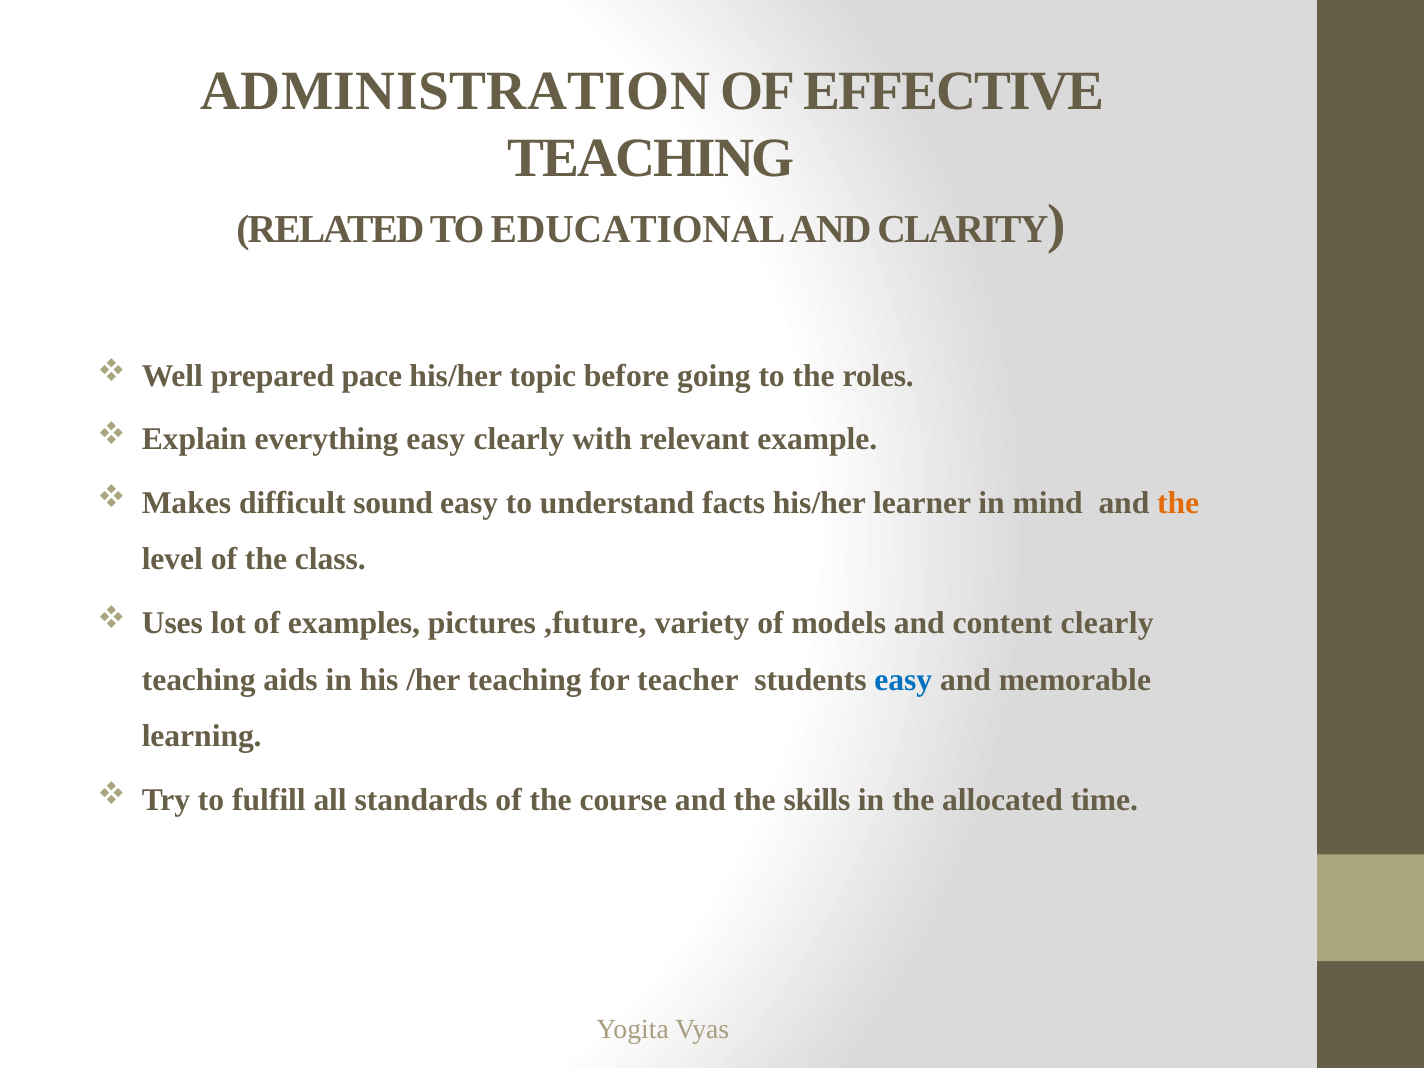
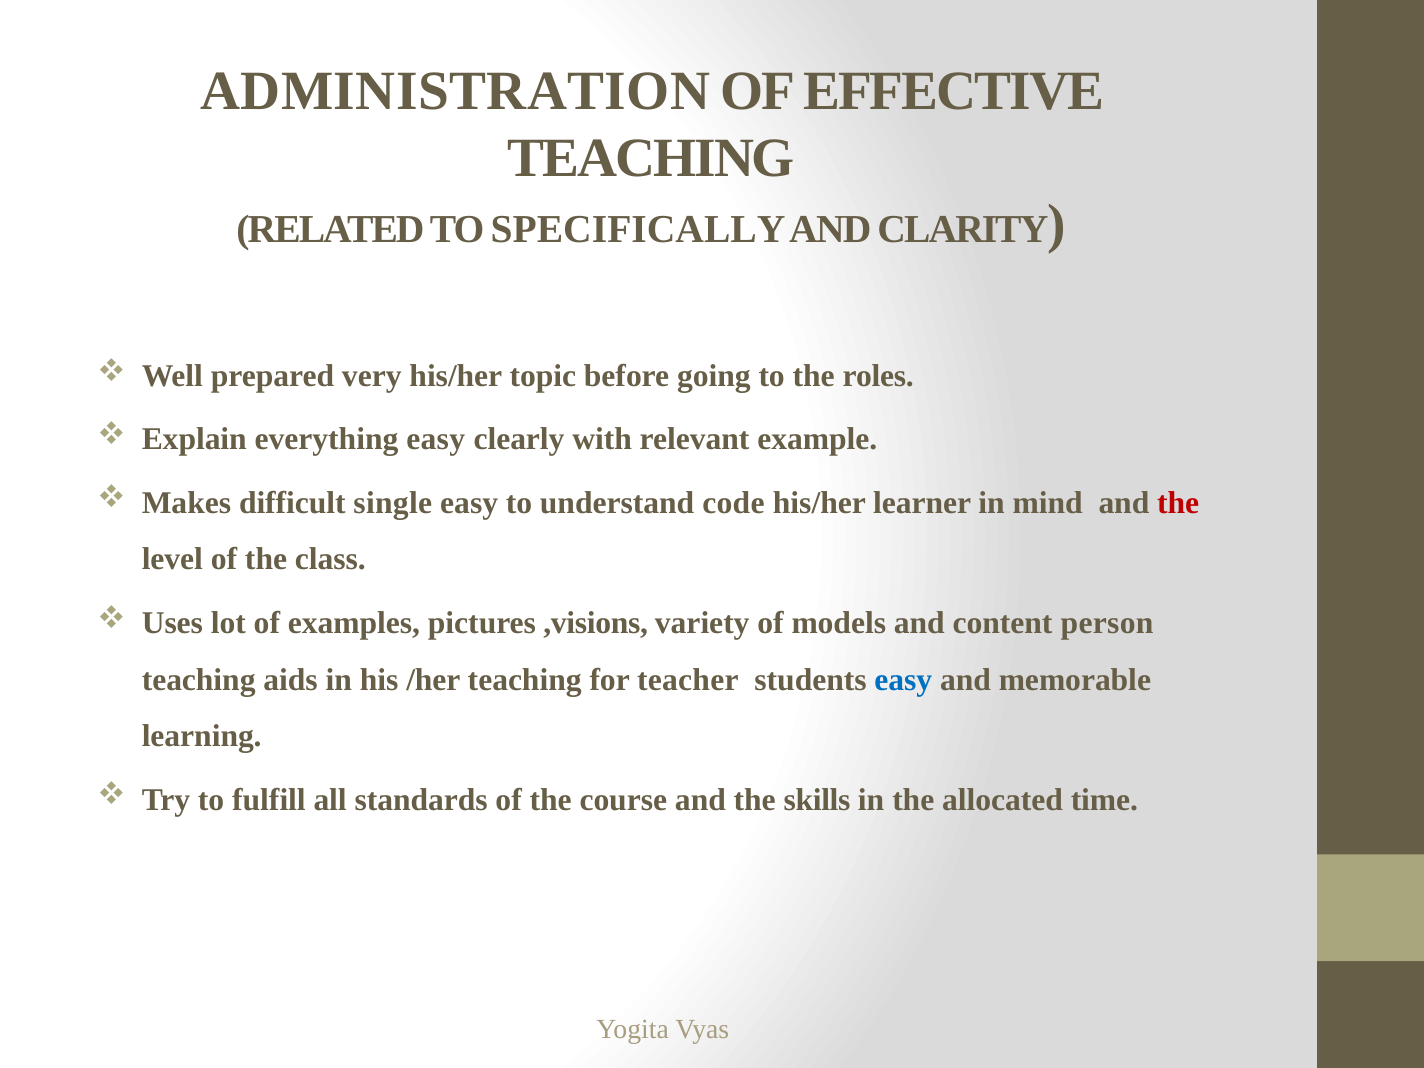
EDUCATIONAL: EDUCATIONAL -> SPECIFICALLY (638, 230)
pace: pace -> very (372, 376)
sound: sound -> single (393, 503)
facts: facts -> code (733, 503)
the colour: orange -> red (1178, 503)
,future: ,future -> ,visions (596, 623)
content clearly: clearly -> person (1107, 623)
